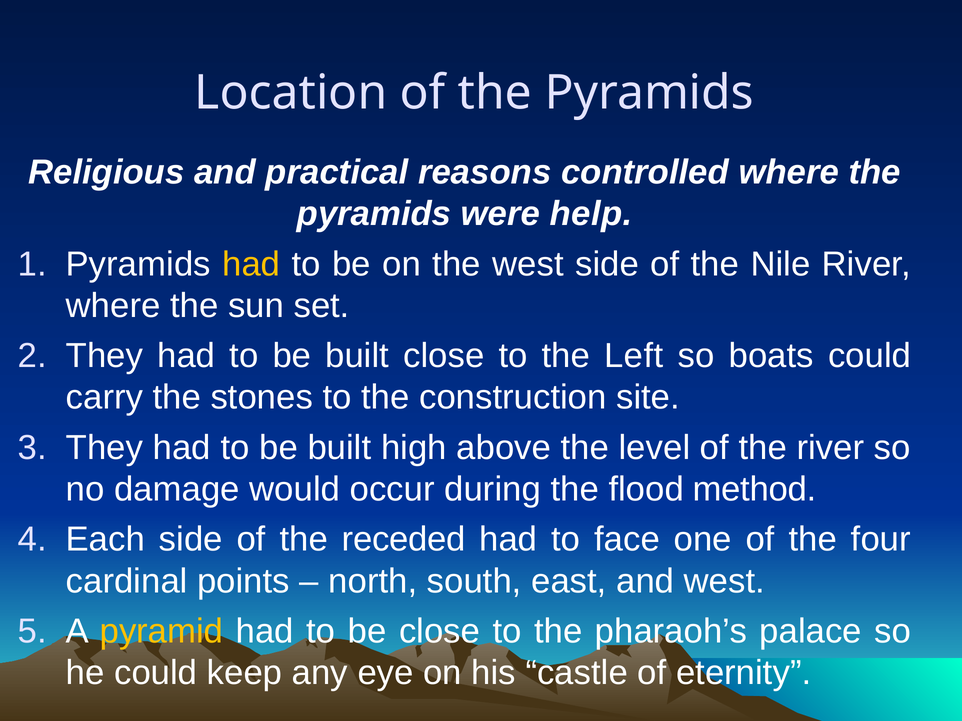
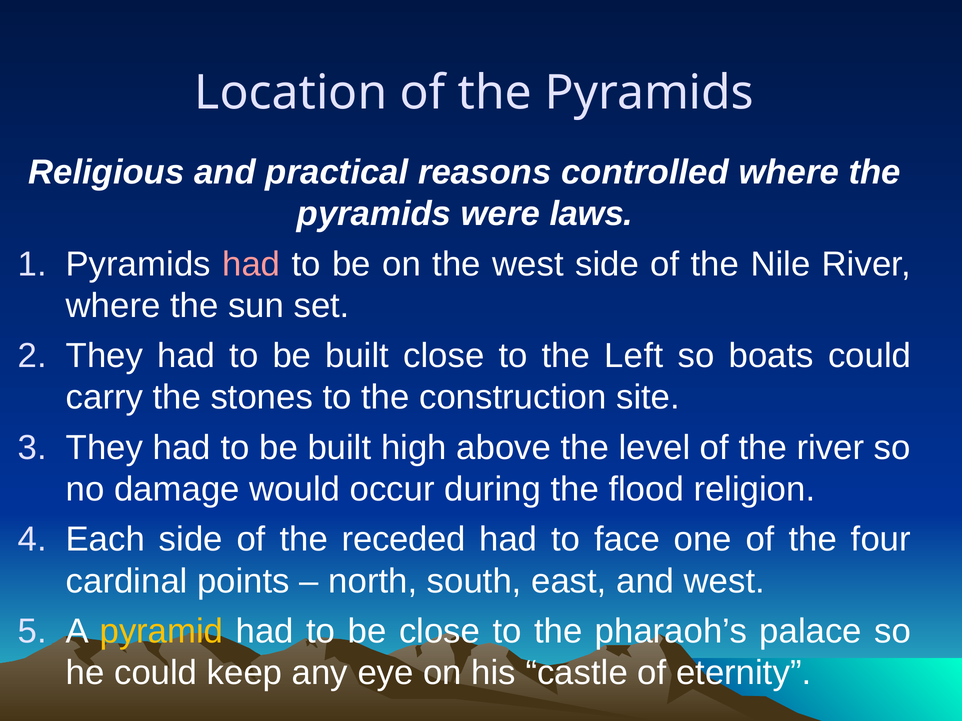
help: help -> laws (591, 214)
had colour: yellow -> pink (251, 264)
method: method -> religion (754, 490)
